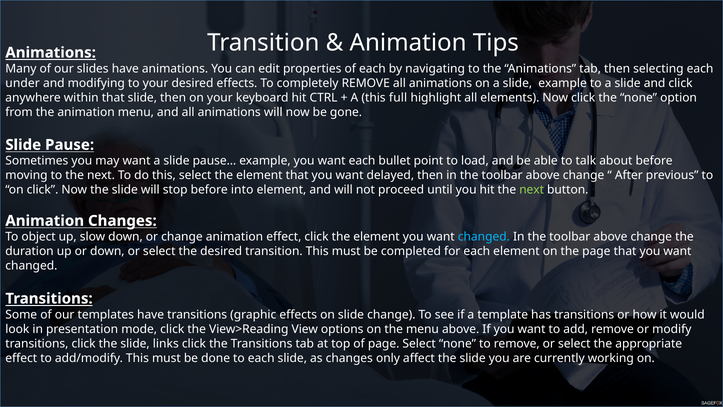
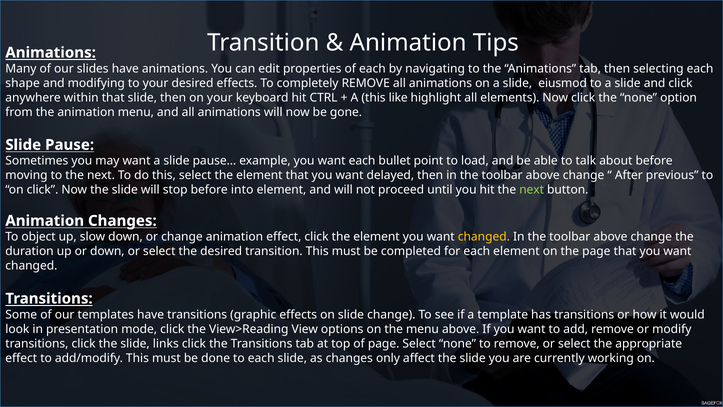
under: under -> shape (23, 83)
slide example: example -> eiusmod (563, 83)
full: full -> like (398, 98)
changed colour: light blue -> yellow (484, 237)
